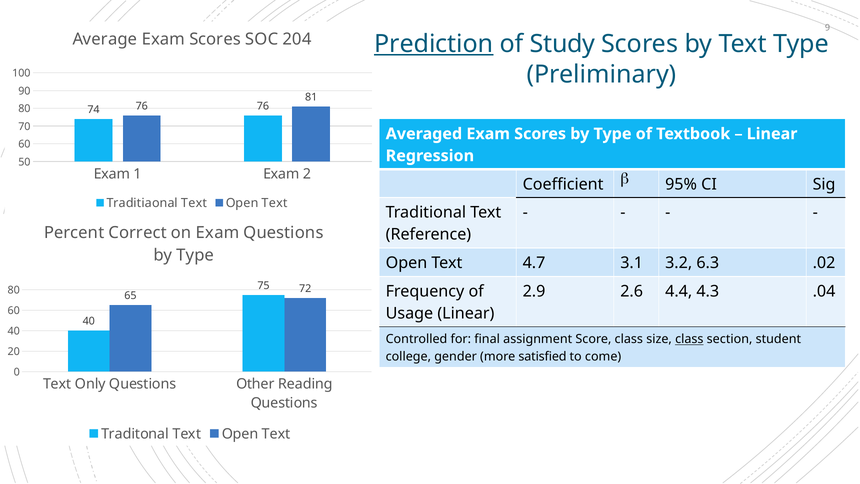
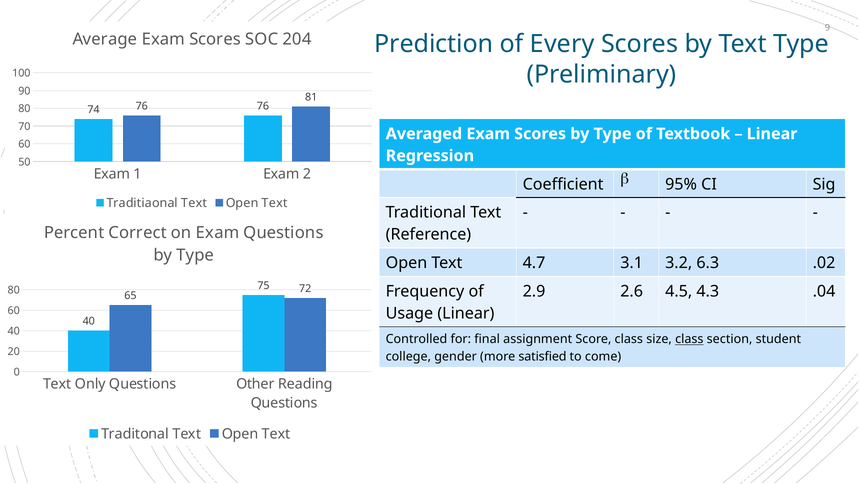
Prediction underline: present -> none (434, 44)
Study: Study -> Every (562, 44)
4.4: 4.4 -> 4.5 (679, 291)
